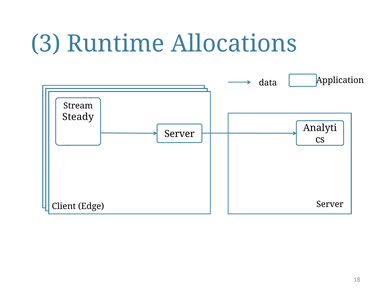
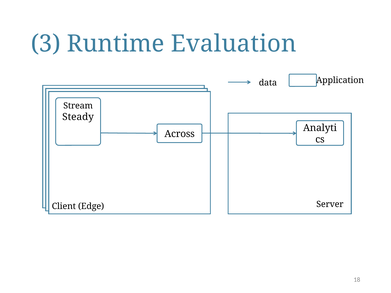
Allocations: Allocations -> Evaluation (234, 44)
Server: Server -> Across (180, 134)
